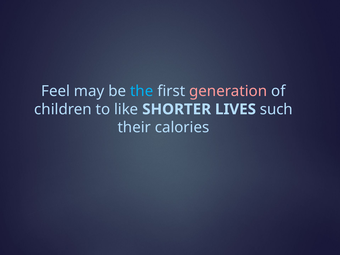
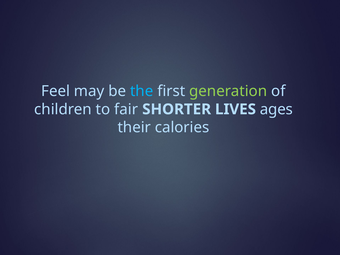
generation colour: pink -> light green (228, 91)
like: like -> fair (126, 109)
such: such -> ages (276, 109)
